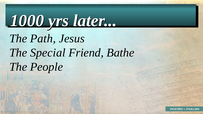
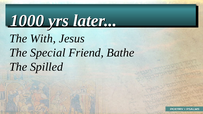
Path: Path -> With (43, 39)
People: People -> Spilled (46, 67)
